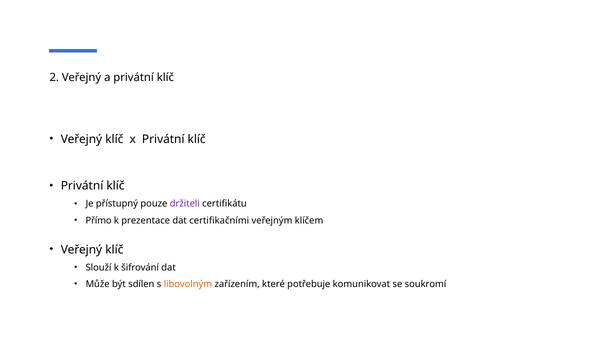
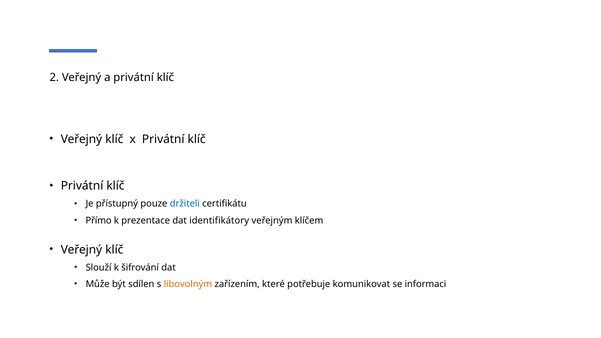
držiteli colour: purple -> blue (185, 204)
certifikačními: certifikačními -> identifikátory (219, 221)
soukromí: soukromí -> informaci (426, 284)
